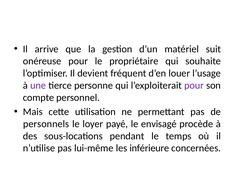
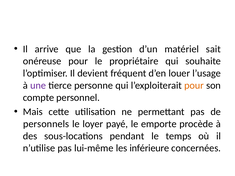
suit: suit -> sait (213, 49)
pour colour: purple -> orange (194, 86)
envisagé: envisagé -> emporte (159, 124)
